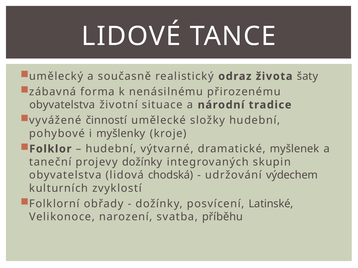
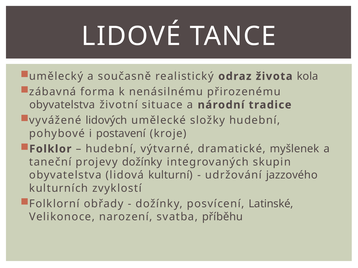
šaty: šaty -> kola (308, 76)
činností: činností -> lidových (106, 121)
myšlenky: myšlenky -> postavení (121, 134)
chodská: chodská -> kulturní (171, 175)
výdechem: výdechem -> jazzového (292, 175)
